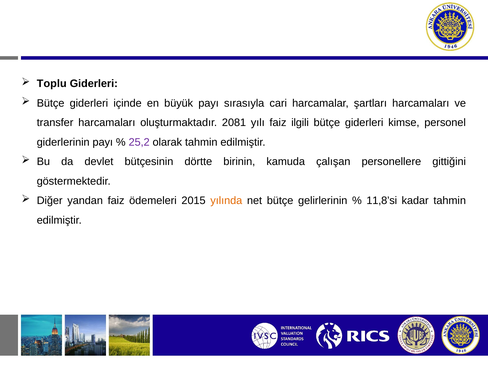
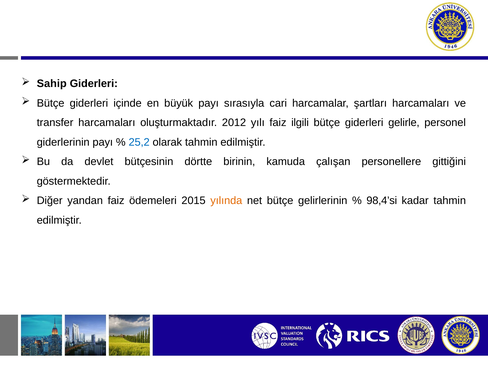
Toplu: Toplu -> Sahip (52, 84)
2081: 2081 -> 2012 (234, 123)
kimse: kimse -> gelirle (404, 123)
25,2 colour: purple -> blue (139, 142)
11,8’si: 11,8’si -> 98,4’si (382, 201)
